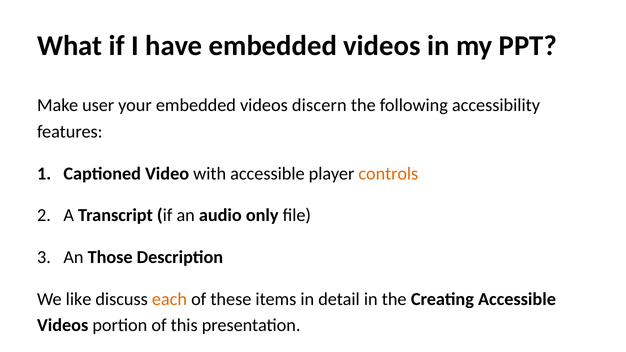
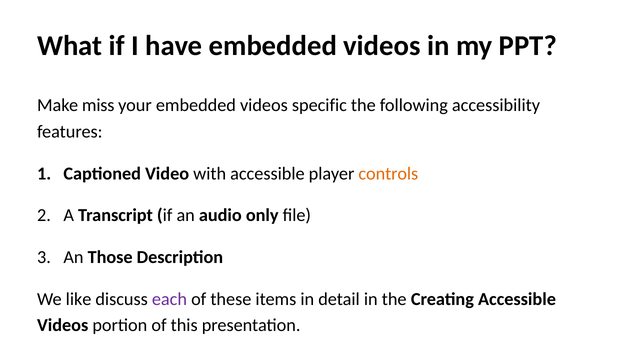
user: user -> miss (98, 106)
discern: discern -> specific (319, 106)
each colour: orange -> purple (169, 299)
